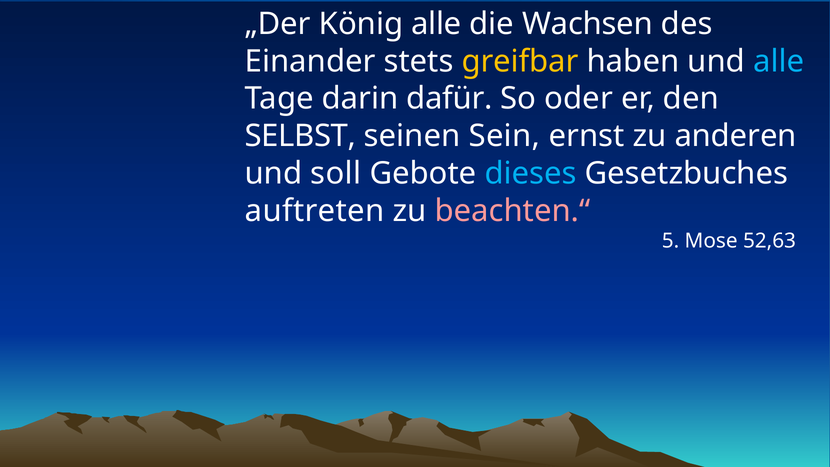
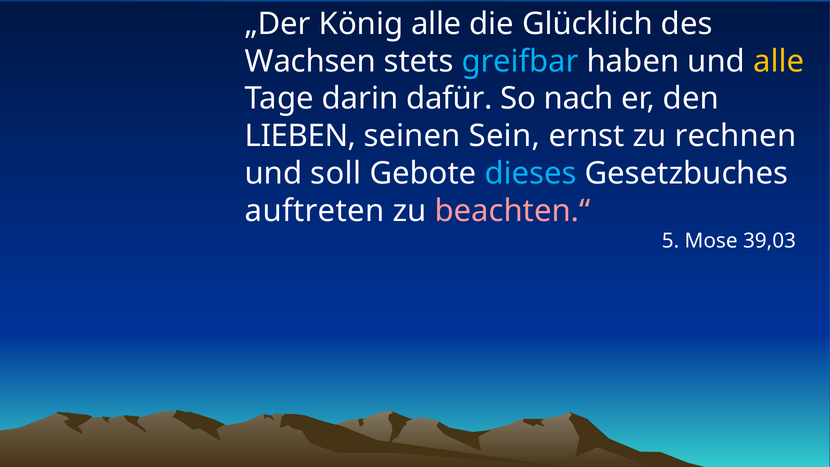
Wachsen: Wachsen -> Glücklich (587, 24)
Einander: Einander -> Wachsen (310, 61)
greifbar colour: yellow -> light blue (520, 61)
alle colour: light blue -> yellow (779, 61)
oder: oder -> nach (579, 99)
SELBST: SELBST -> LIEBEN (300, 136)
anderen: anderen -> rechnen (735, 136)
52,63: 52,63 -> 39,03 (769, 241)
